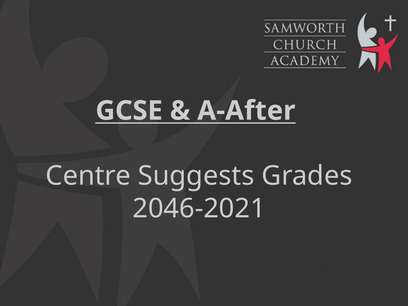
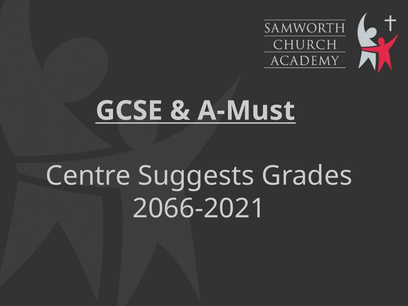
A-After: A-After -> A-Must (246, 111)
2046-2021: 2046-2021 -> 2066-2021 (199, 209)
